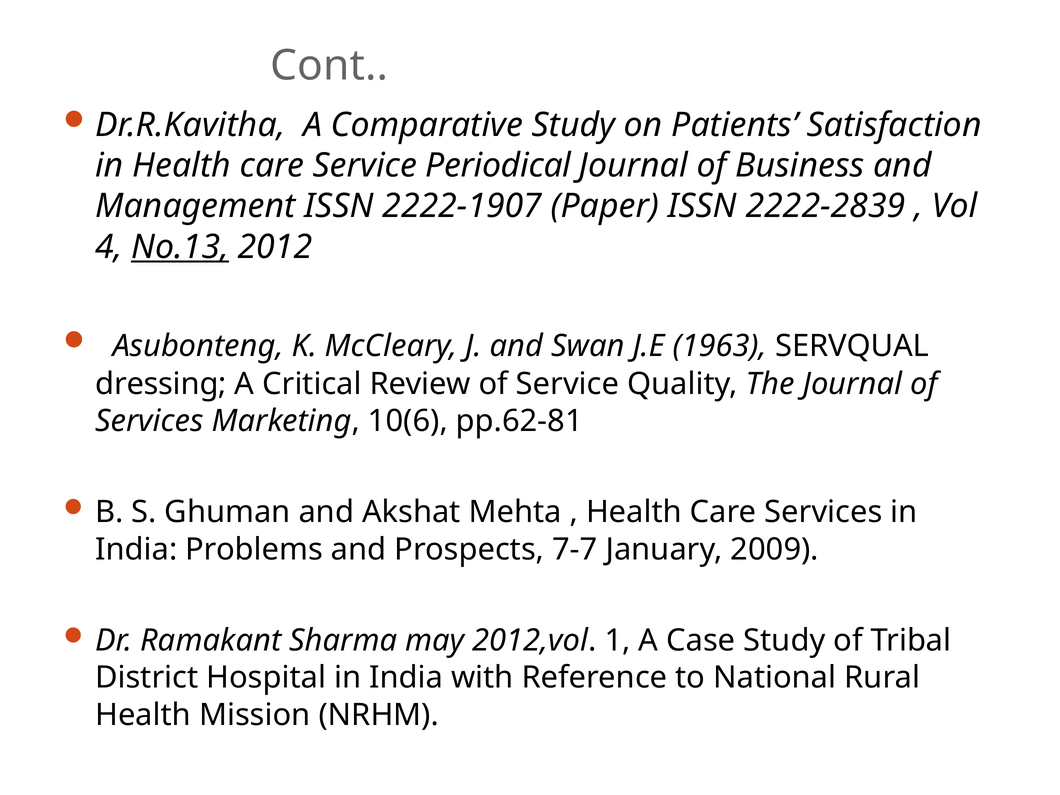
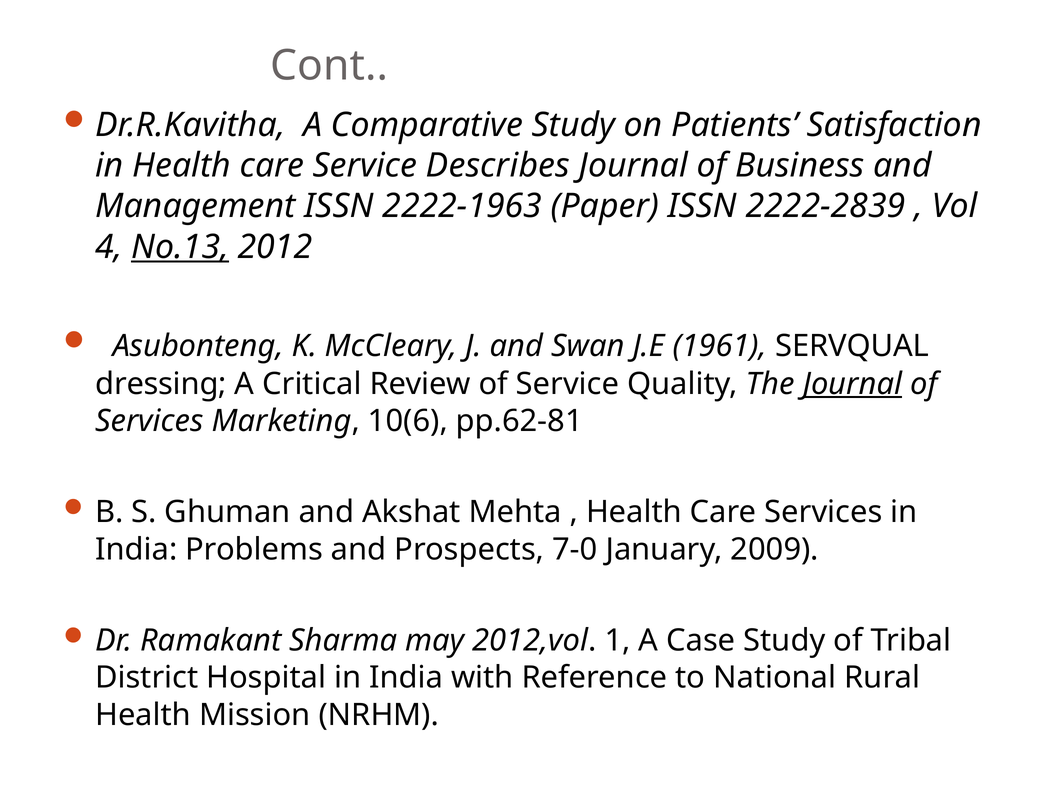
Periodical: Periodical -> Describes (498, 166)
2222-1907: 2222-1907 -> 2222-1963 (462, 206)
1963: 1963 -> 1961 (720, 346)
Journal underline: none -> present (852, 384)
7-7: 7-7 -> 7-0 (575, 549)
